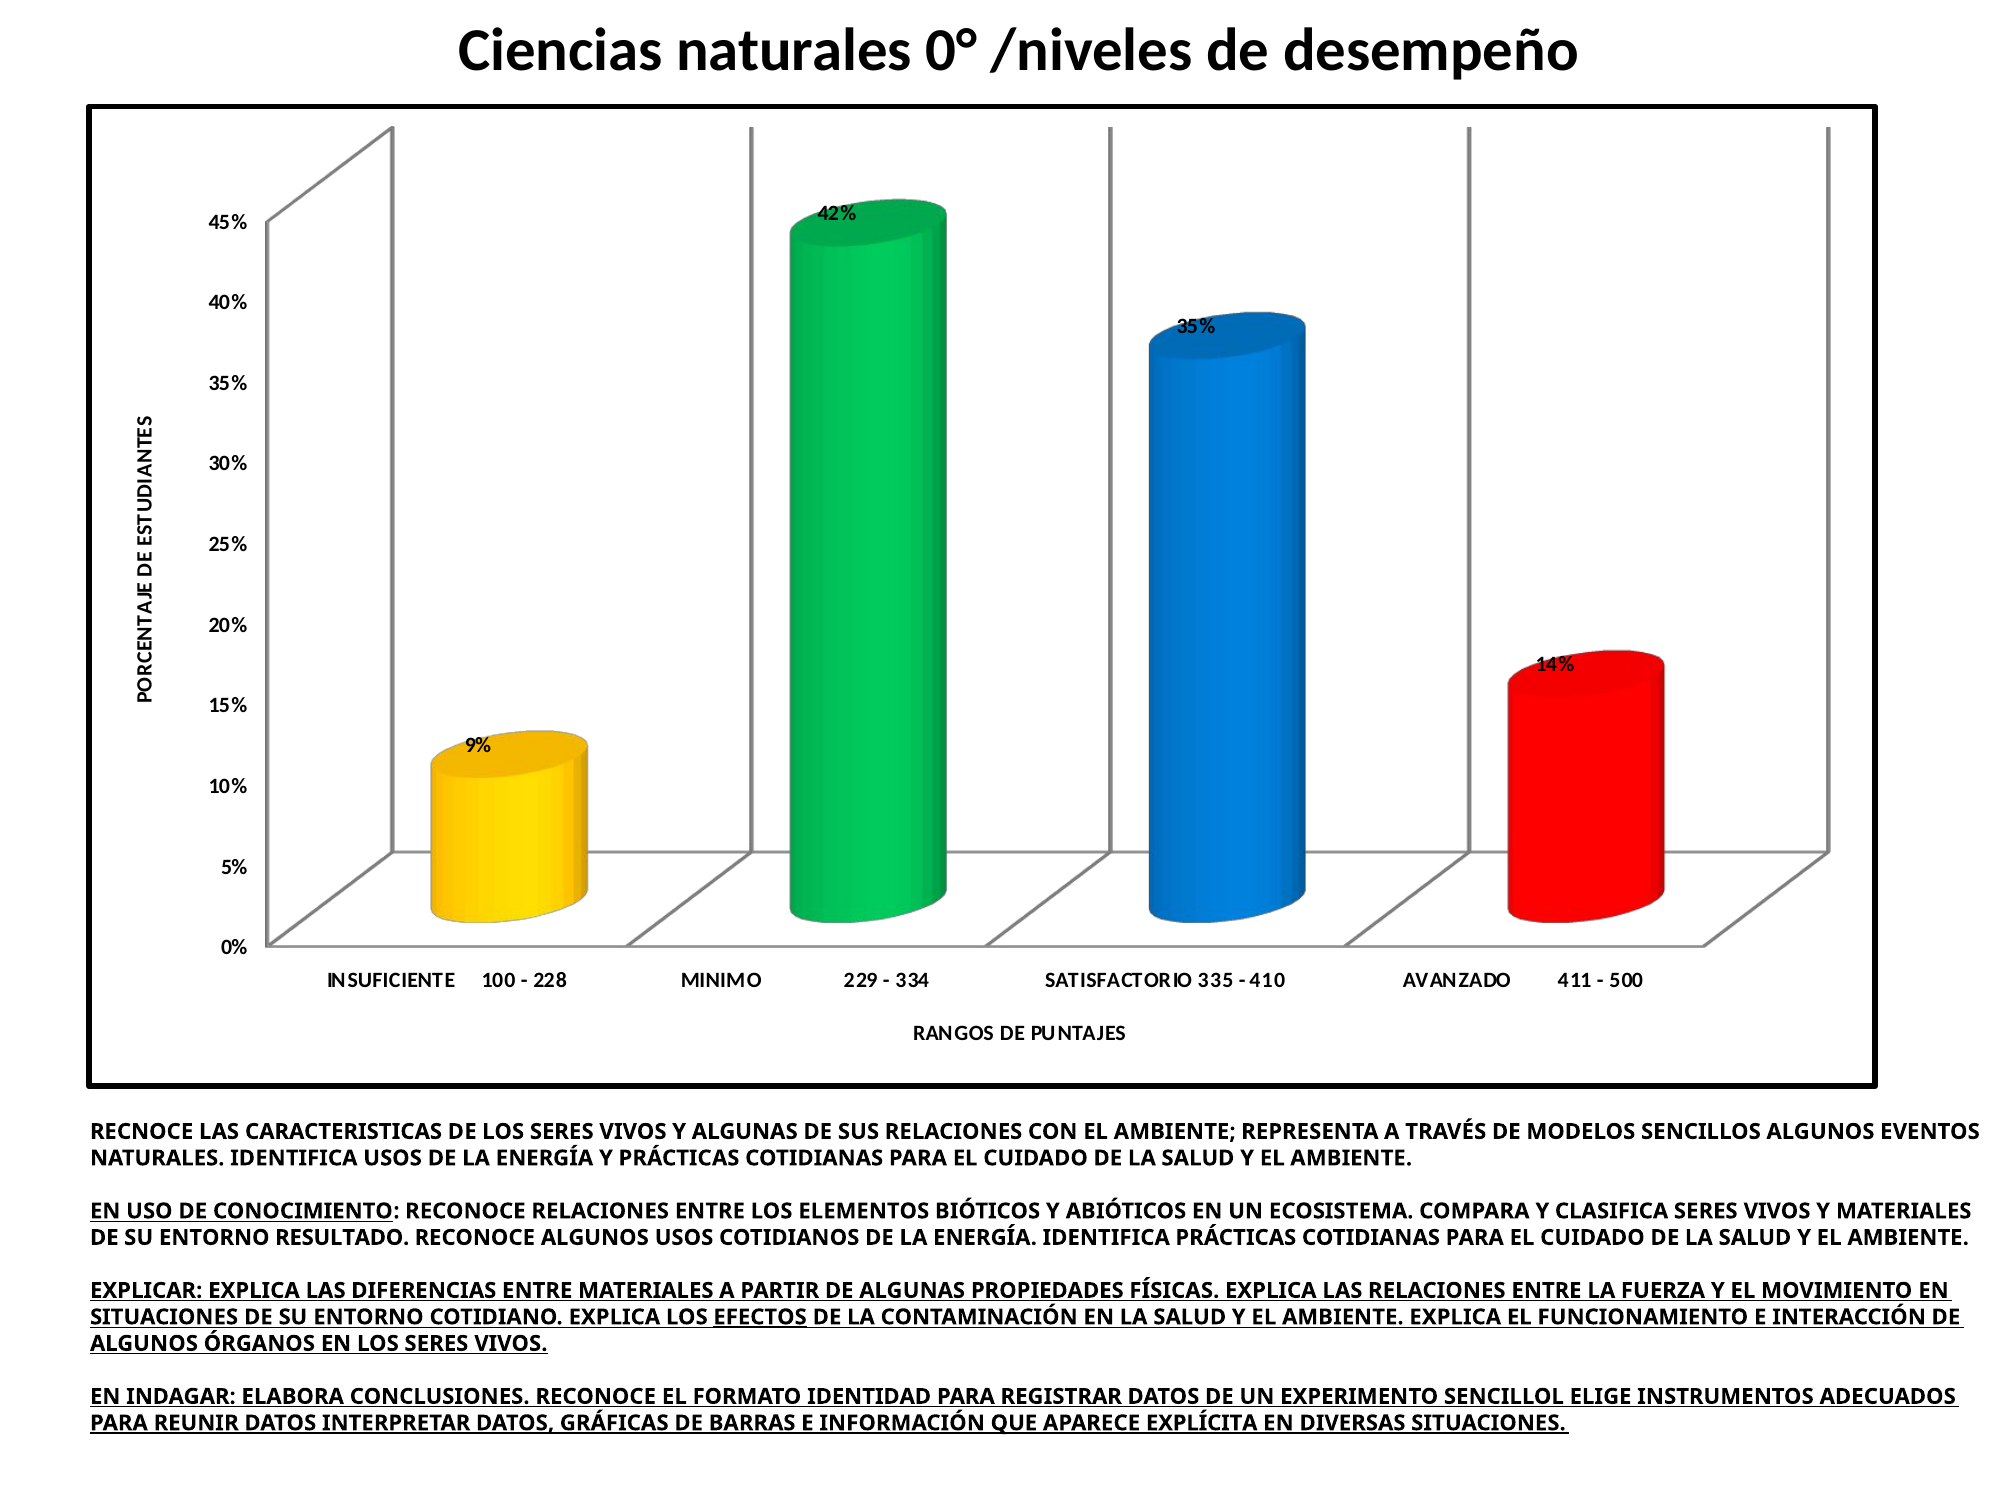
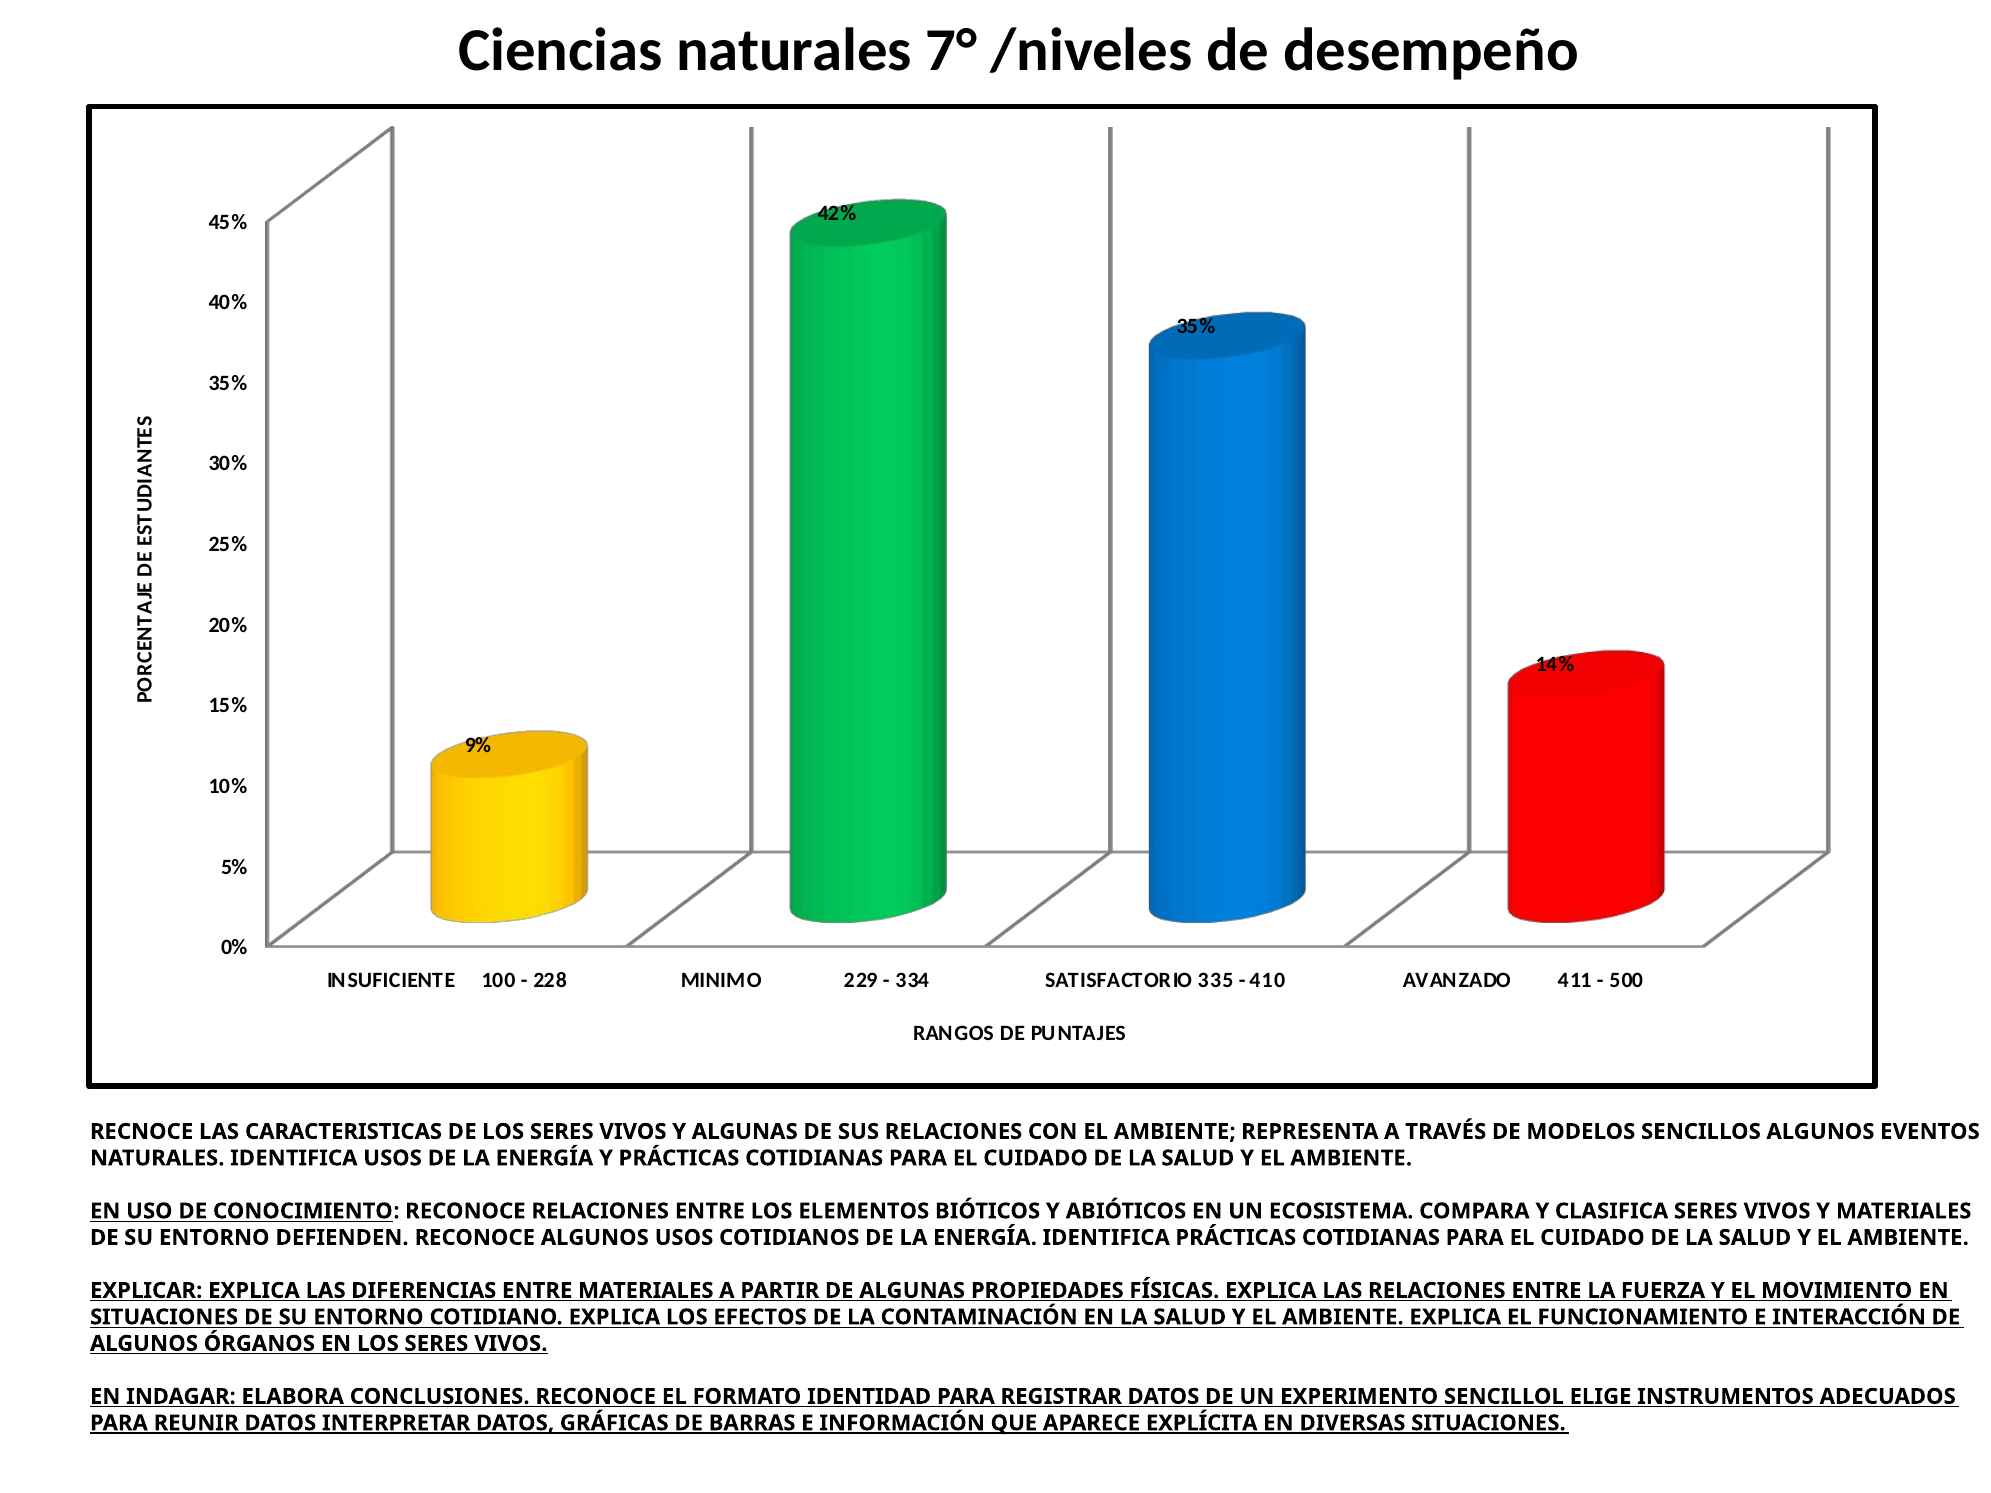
0°: 0° -> 7° (951, 51)
RESULTADO: RESULTADO -> DEFIENDEN (342, 1238)
EFECTOS underline: present -> none (760, 1317)
